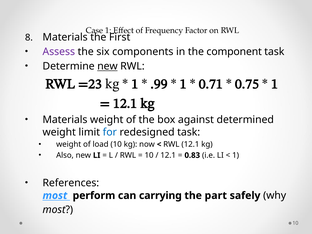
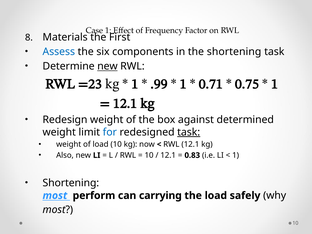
Assess colour: purple -> blue (59, 52)
the component: component -> shortening (234, 52)
Materials: Materials -> Redesign (65, 120)
task underline: none -> present (189, 132)
References: References -> Shortening (71, 183)
the part: part -> load (216, 196)
